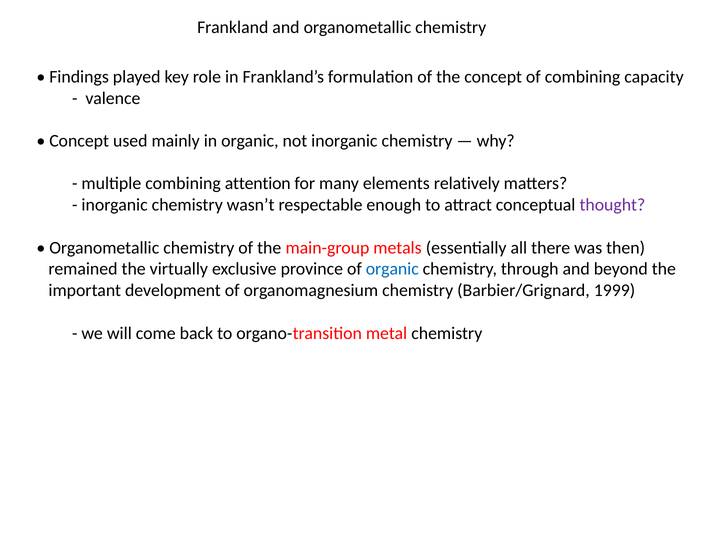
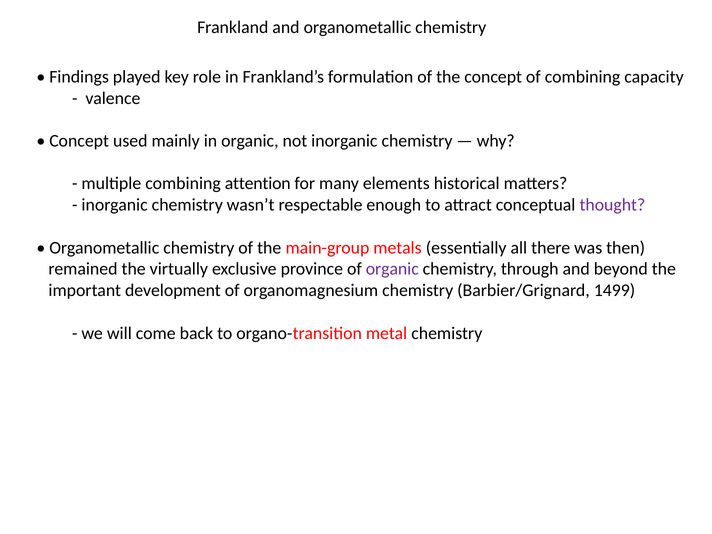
relatively: relatively -> historical (467, 184)
organic colour: blue -> purple (392, 269)
1999: 1999 -> 1499 (614, 290)
